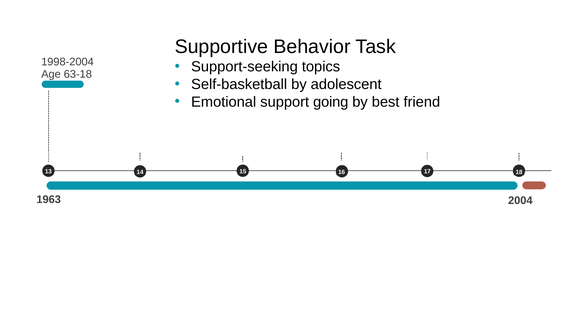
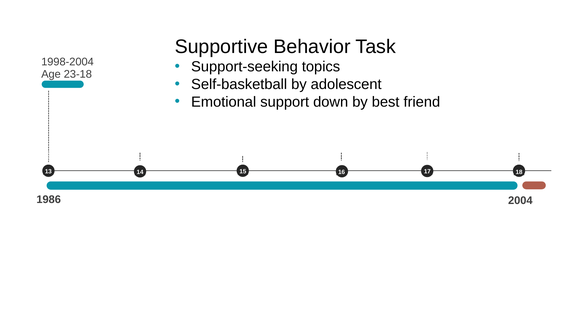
63-18: 63-18 -> 23-18 (78, 74)
going: going -> down (331, 102)
1963: 1963 -> 1986 (49, 199)
